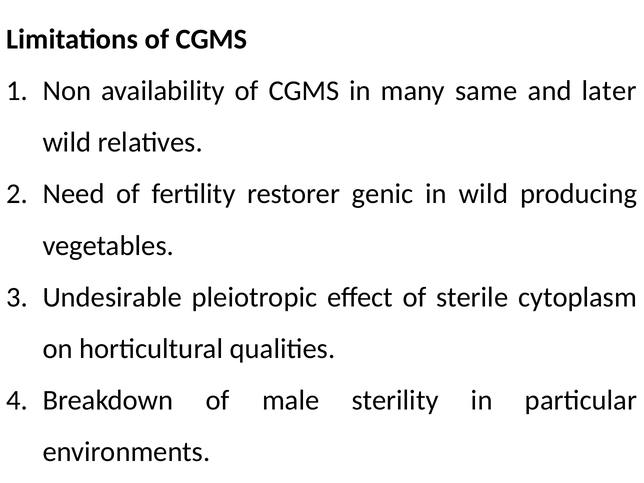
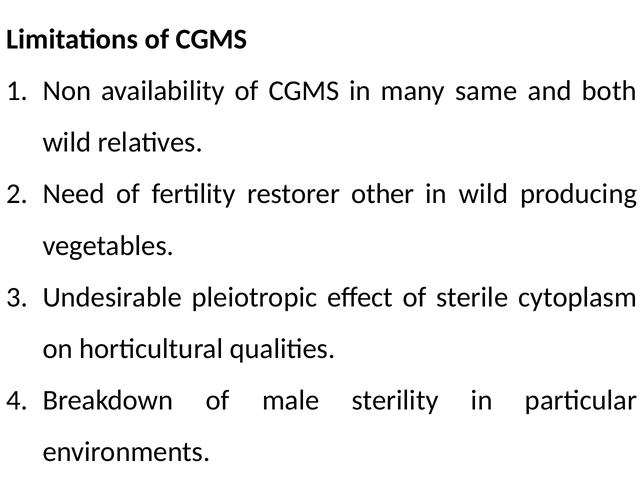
later: later -> both (609, 91)
genic: genic -> other (383, 194)
